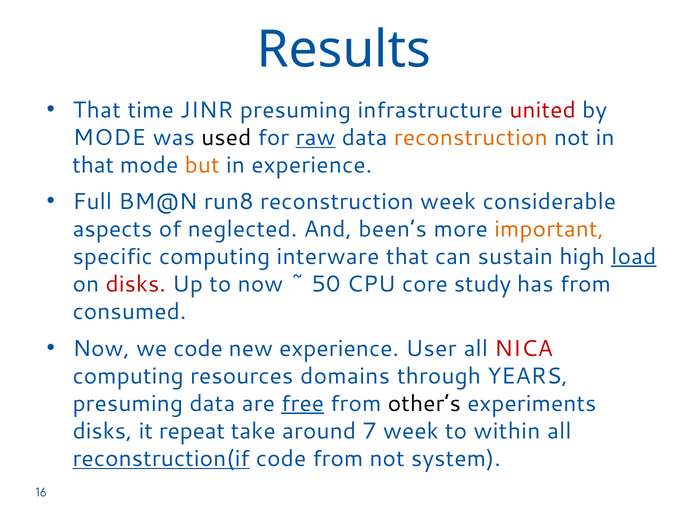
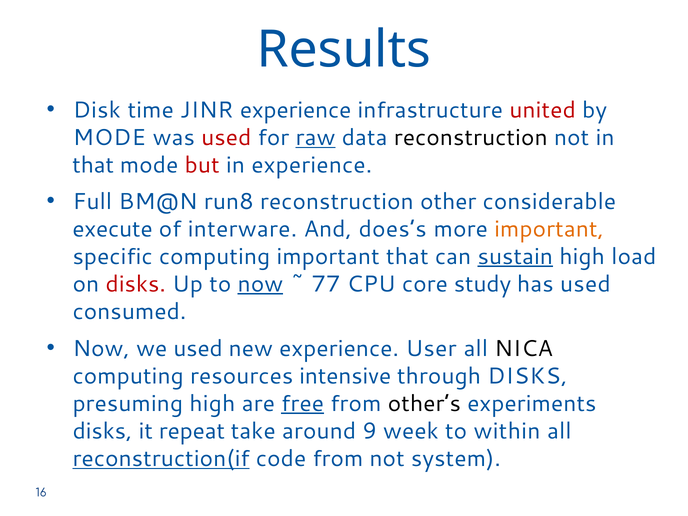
That: That -> Disk (97, 110)
JINR presuming: presuming -> experience (296, 110)
used colour: black -> red (226, 138)
reconstruction colour: orange -> black (471, 138)
but colour: orange -> red (202, 165)
reconstruction week: week -> other (448, 201)
aspects: aspects -> execute (113, 229)
neglected: neglected -> interware (242, 229)
been’s: been’s -> does’s (393, 229)
computing interware: interware -> important (328, 256)
sustain underline: none -> present (515, 256)
load underline: present -> none (634, 256)
now underline: none -> present (260, 284)
50: 50 -> 77 (326, 284)
has from: from -> used (585, 284)
we code: code -> used (198, 349)
NICA colour: red -> black (524, 349)
domains: domains -> intensive (345, 376)
through YEARS: YEARS -> DISKS (527, 376)
presuming data: data -> high (212, 404)
7: 7 -> 9 (370, 431)
